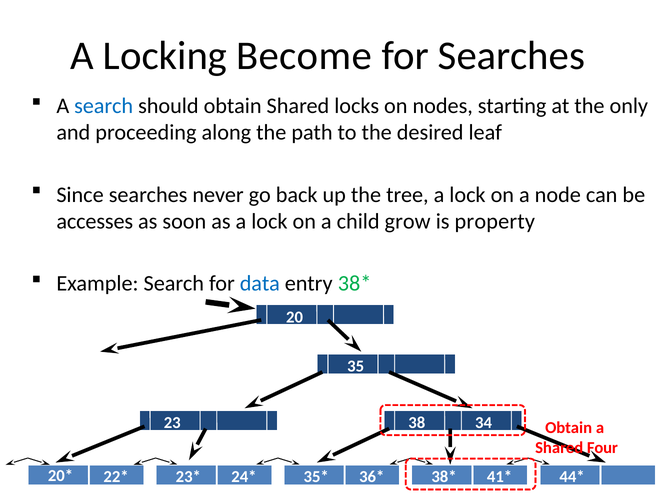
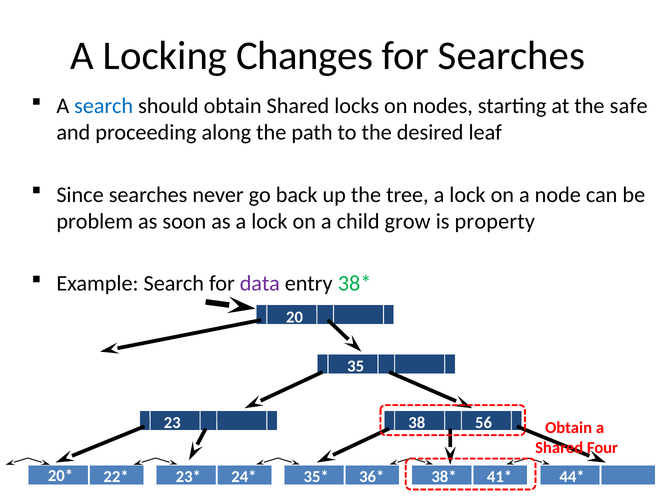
Become: Become -> Changes (305, 56)
only: only -> safe (629, 106)
accesses: accesses -> problem (95, 222)
data colour: blue -> purple (260, 284)
34: 34 -> 56 (484, 423)
